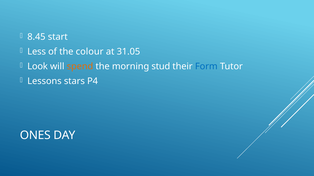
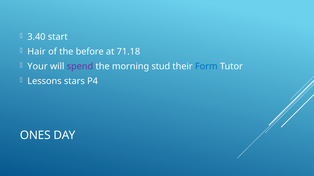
8.45: 8.45 -> 3.40 (36, 37)
Less: Less -> Hair (37, 52)
colour: colour -> before (90, 52)
31.05: 31.05 -> 71.18 (128, 52)
Look: Look -> Your (38, 67)
spend colour: orange -> purple (80, 67)
